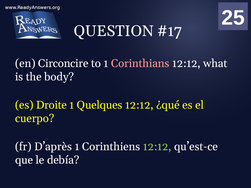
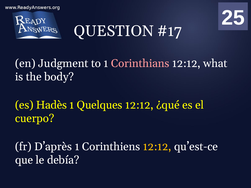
Circoncire: Circoncire -> Judgment (63, 63)
Droite: Droite -> Hadès (52, 105)
12:12 colour: light green -> yellow (157, 147)
